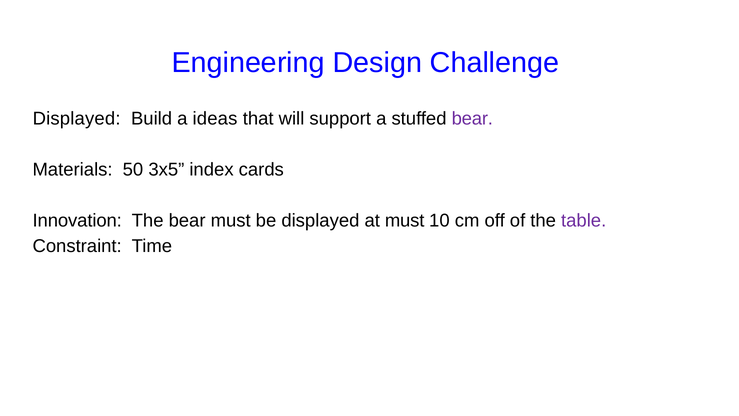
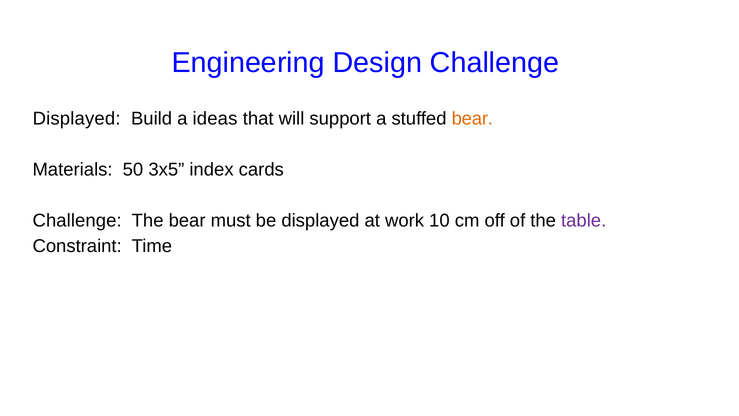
bear colour: purple -> orange (472, 119)
Innovation: Innovation -> Challenge (77, 220)
at must: must -> work (405, 220)
